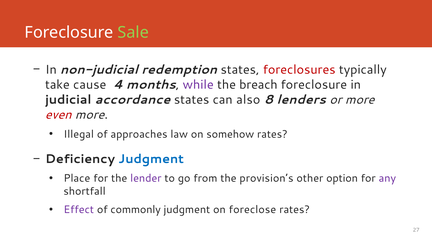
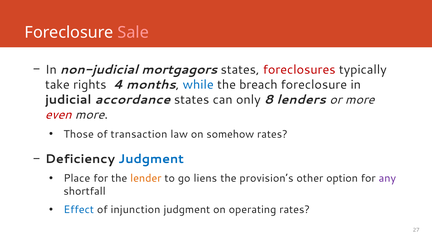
Sale colour: light green -> pink (133, 33)
redemption: redemption -> mortgagors (179, 70)
cause: cause -> rights (90, 85)
while colour: purple -> blue (198, 85)
also: also -> only (248, 100)
Illegal: Illegal -> Those (79, 134)
approaches: approaches -> transaction (139, 134)
lender colour: purple -> orange (146, 178)
from: from -> liens (205, 178)
Effect colour: purple -> blue (79, 210)
commonly: commonly -> injunction (136, 210)
foreclose: foreclose -> operating (252, 210)
